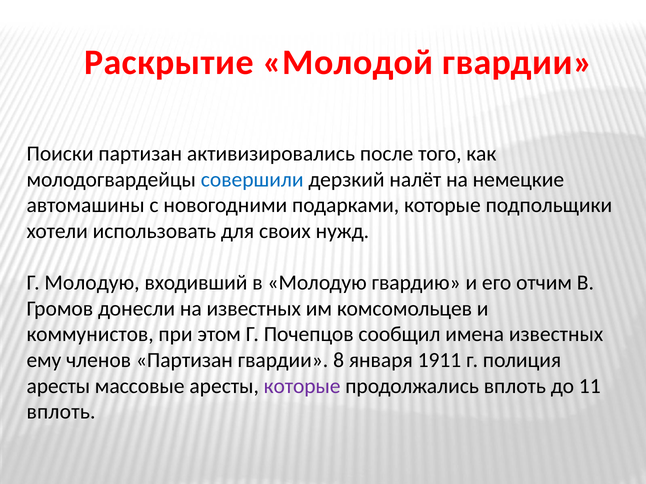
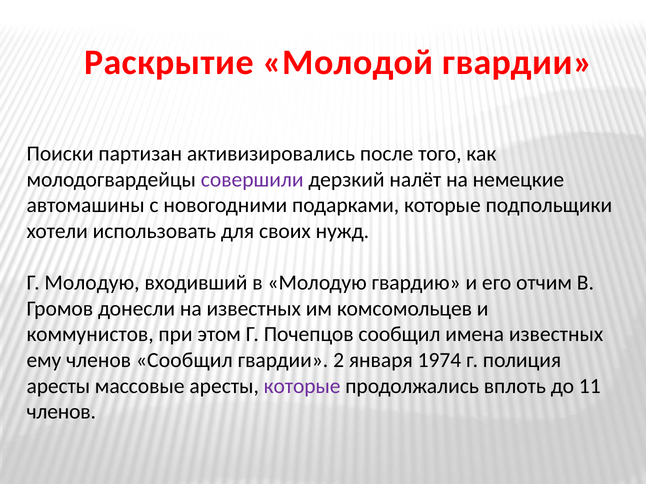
совершили colour: blue -> purple (252, 180)
членов Партизан: Партизан -> Сообщил (184, 361)
8: 8 -> 2 (339, 361)
1911: 1911 -> 1974 (439, 361)
вплоть: вплоть -> членов (61, 412)
